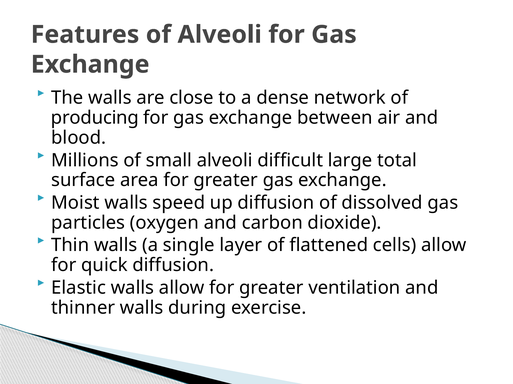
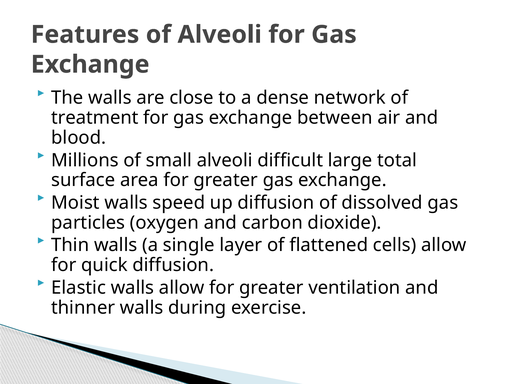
producing: producing -> treatment (95, 118)
